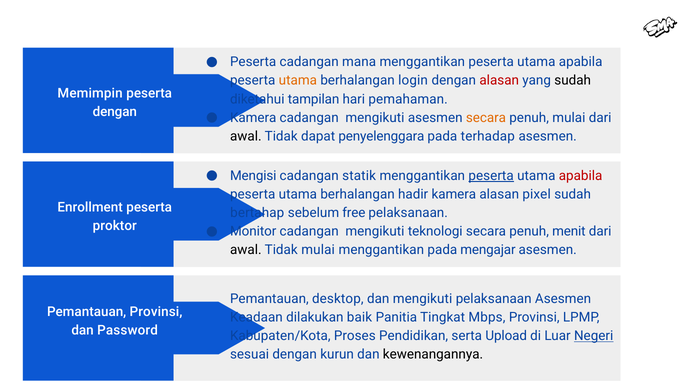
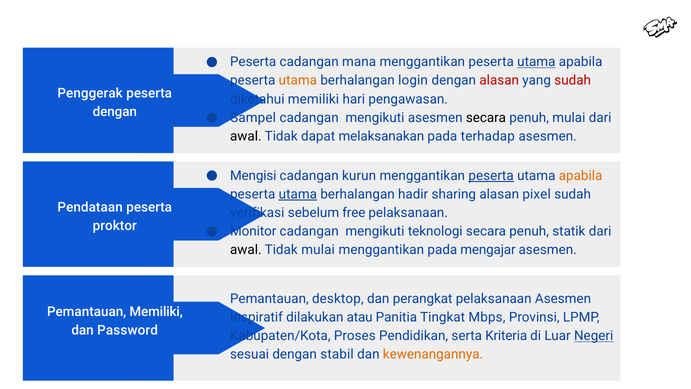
utama underline: none -> present (536, 62)
sudah colour: black -> red (573, 80)
Memimpin: Memimpin -> Penggerak (90, 93)
diketahui tampilan: tampilan -> memiliki (313, 99)
pemahaman: pemahaman -> pengawasan (408, 99)
Kamera: Kamera -> Sampel (253, 118)
secara colour: orange -> black (486, 118)
penyelenggara: penyelenggara -> melaksanakan (381, 136)
statik: statik -> kurun (359, 176)
apabila colour: red -> orange (581, 176)
utama underline: none -> present (298, 194)
hadir kamera: kamera -> sharing (454, 194)
Enrollment: Enrollment -> Pendataan (90, 207)
bertahap: bertahap -> verifikasi (257, 213)
menit: menit -> statik (569, 231)
dan mengikuti: mengikuti -> perangkat (423, 299)
Pemantauan Provinsi: Provinsi -> Memiliki (156, 311)
Keadaan: Keadaan -> Inspiratif (256, 317)
baik: baik -> atau (360, 317)
Upload: Upload -> Kriteria (506, 336)
kurun: kurun -> stabil (337, 354)
kewenangannya colour: black -> orange (433, 354)
